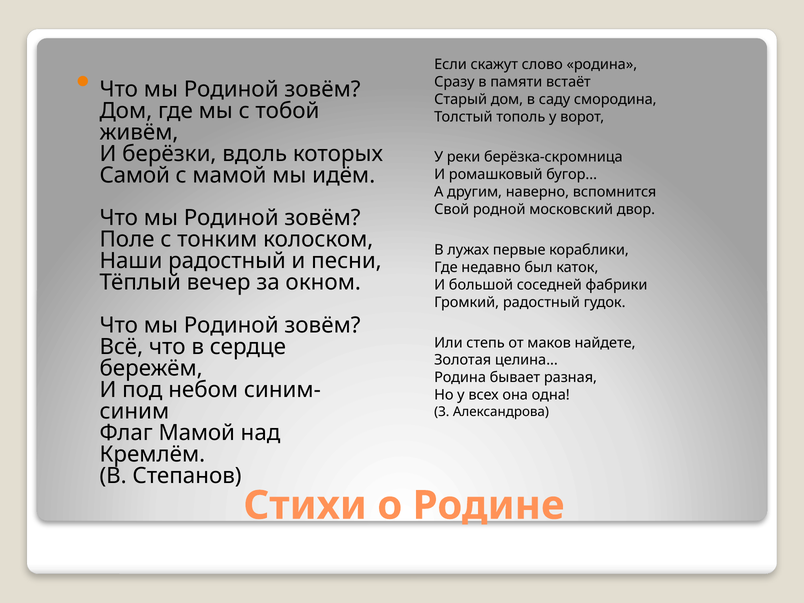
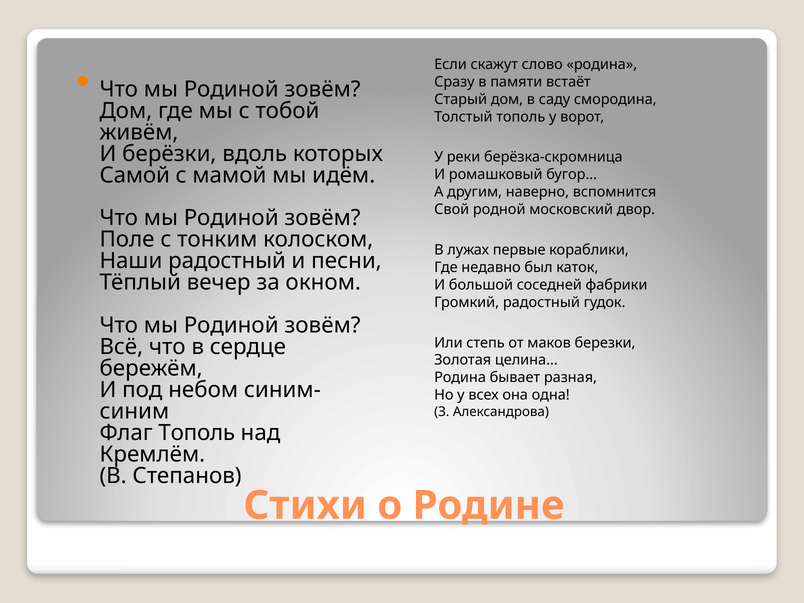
найдете: найдете -> березки (605, 343)
Флаг Мамой: Мамой -> Тополь (197, 433)
